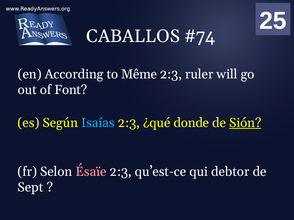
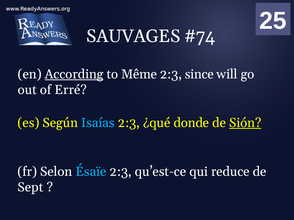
CABALLOS: CABALLOS -> SAUVAGES (133, 36)
According underline: none -> present (74, 74)
ruler: ruler -> since (199, 74)
Font: Font -> Erré (71, 90)
Ésaïe colour: pink -> light blue (91, 172)
debtor: debtor -> reduce (230, 172)
